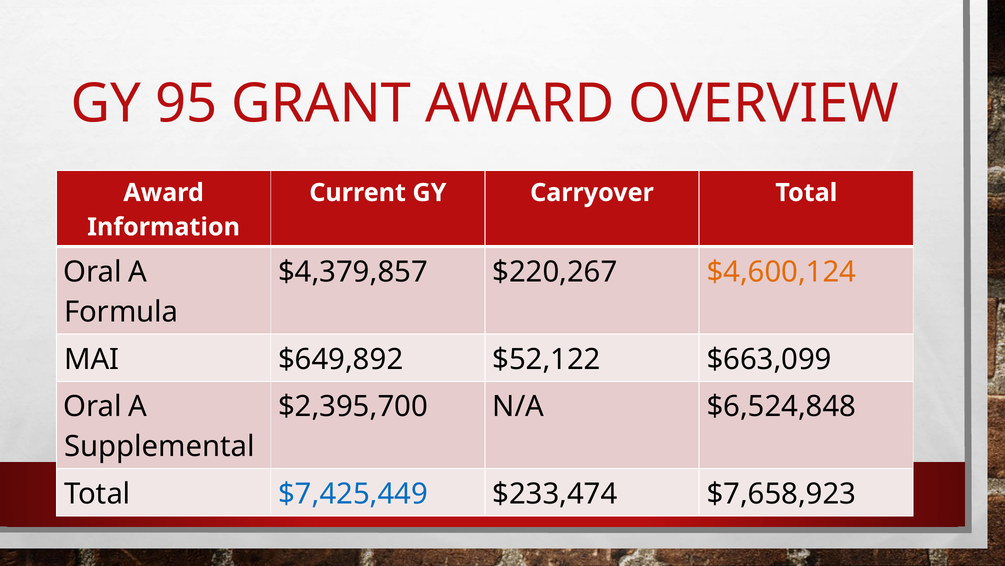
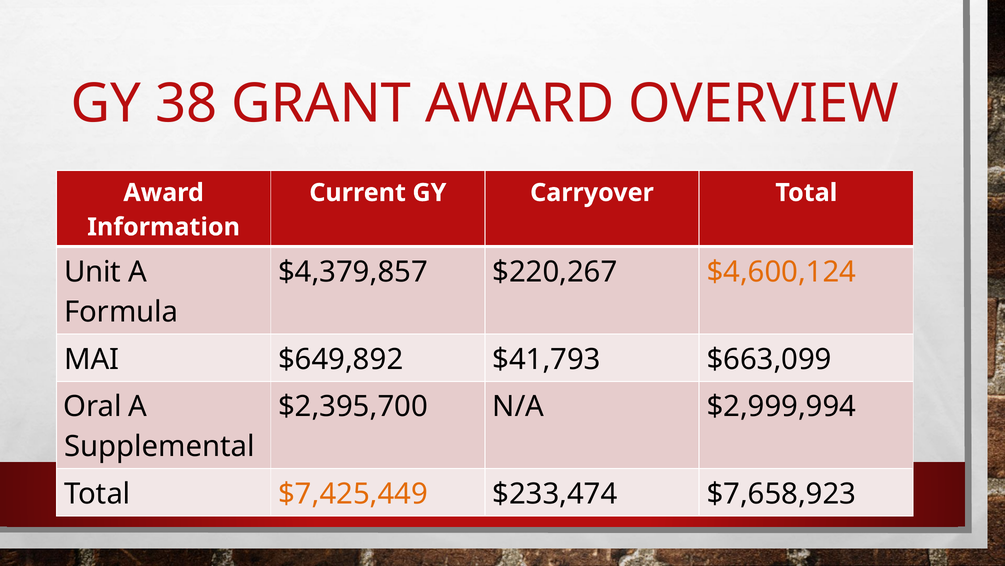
95: 95 -> 38 (186, 104)
Oral: Oral -> Unit (93, 272)
$52,122: $52,122 -> $41,793 (547, 359)
$6,524,848: $6,524,848 -> $2,999,994 (781, 406)
$7,425,449 colour: blue -> orange (353, 493)
